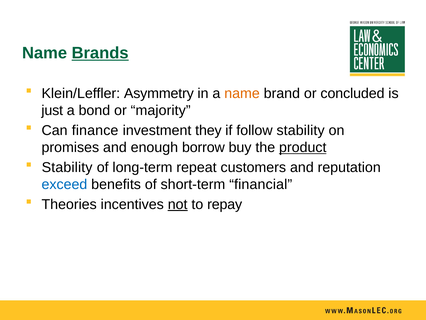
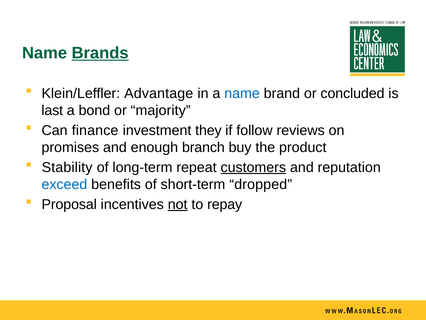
Asymmetry: Asymmetry -> Advantage (159, 93)
name colour: orange -> blue (242, 93)
just: just -> last (52, 110)
follow stability: stability -> reviews (301, 130)
borrow: borrow -> branch (203, 147)
product underline: present -> none (303, 147)
customers underline: none -> present (253, 167)
financial: financial -> dropped (261, 184)
Theories: Theories -> Proposal (69, 204)
